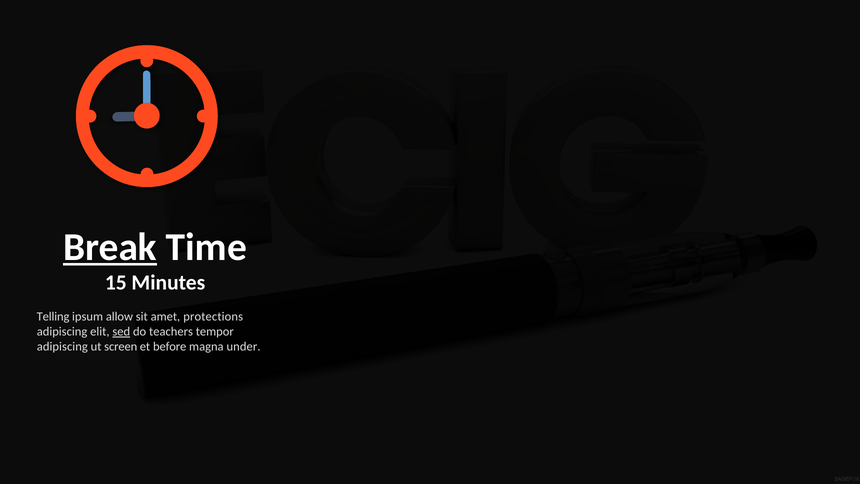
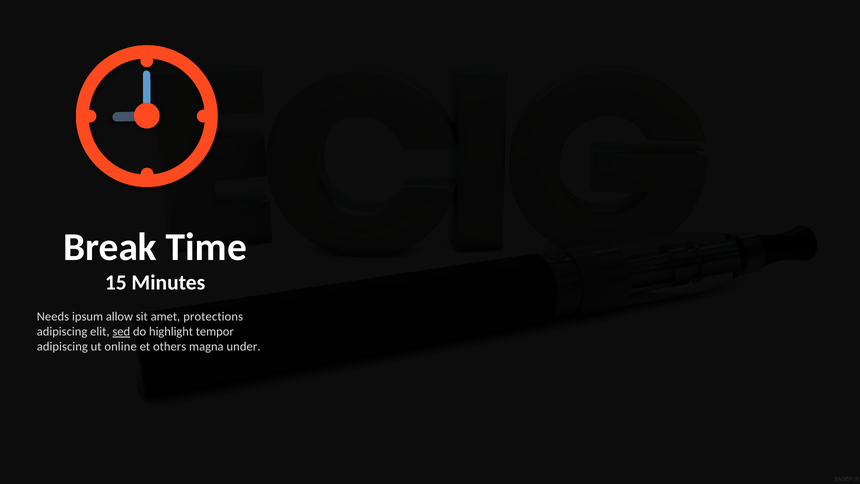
Break underline: present -> none (110, 247)
Telling: Telling -> Needs (53, 316)
teachers: teachers -> highlight (171, 331)
screen: screen -> online (121, 346)
before: before -> others (170, 346)
